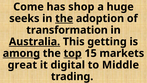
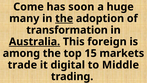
shop: shop -> soon (81, 7)
seeks: seeks -> many (24, 18)
getting: getting -> foreign (107, 42)
among underline: present -> none (21, 53)
top underline: present -> none (73, 53)
great: great -> trade (22, 65)
